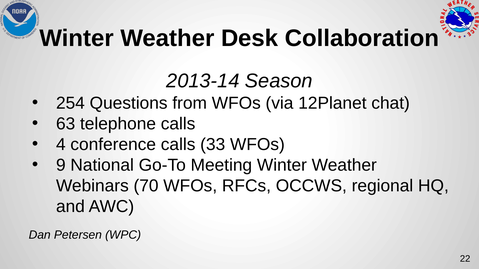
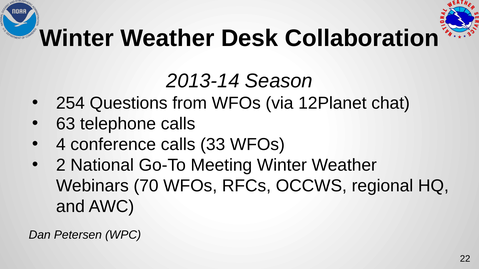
9: 9 -> 2 (61, 165)
